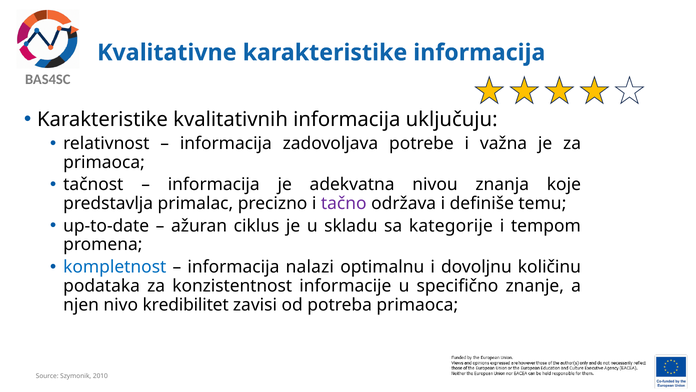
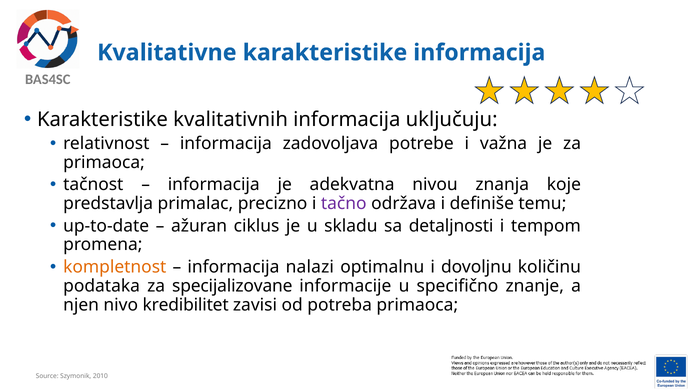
kategorije: kategorije -> detaljnosti (451, 226)
kompletnost colour: blue -> orange (115, 267)
konzistentnost: konzistentnost -> specijalizovane (232, 286)
